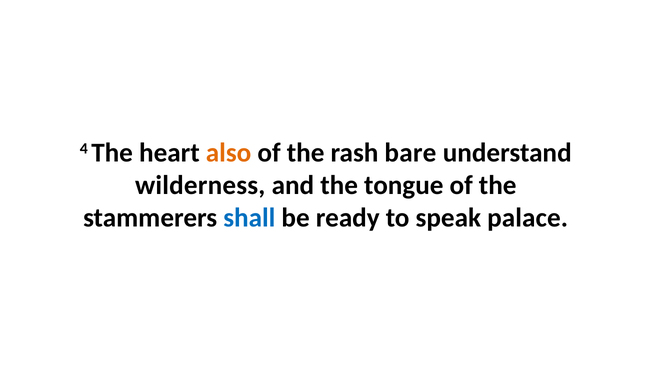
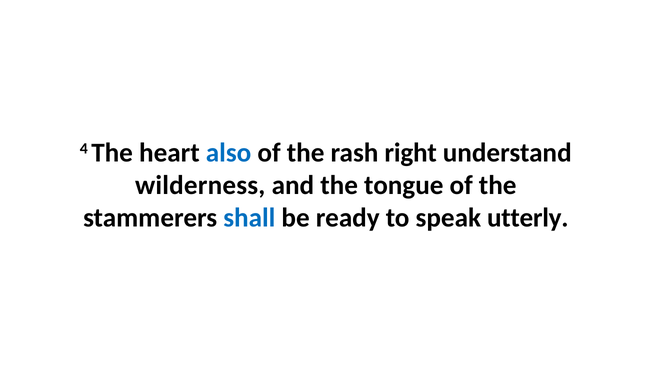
also colour: orange -> blue (229, 153)
bare: bare -> right (411, 153)
palace: palace -> utterly (528, 218)
